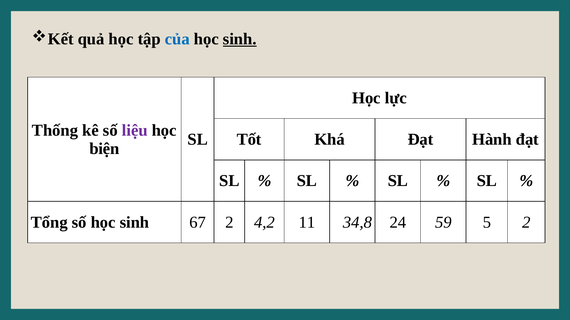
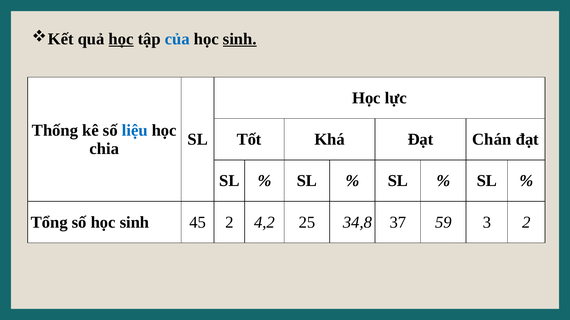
học underline: none -> present (121, 39)
liệu colour: purple -> blue (135, 130)
Hành: Hành -> Chán (492, 140)
biện: biện -> chia (104, 149)
67: 67 -> 45 (198, 223)
11: 11 -> 25 (307, 223)
24: 24 -> 37 (398, 223)
5: 5 -> 3 (487, 223)
